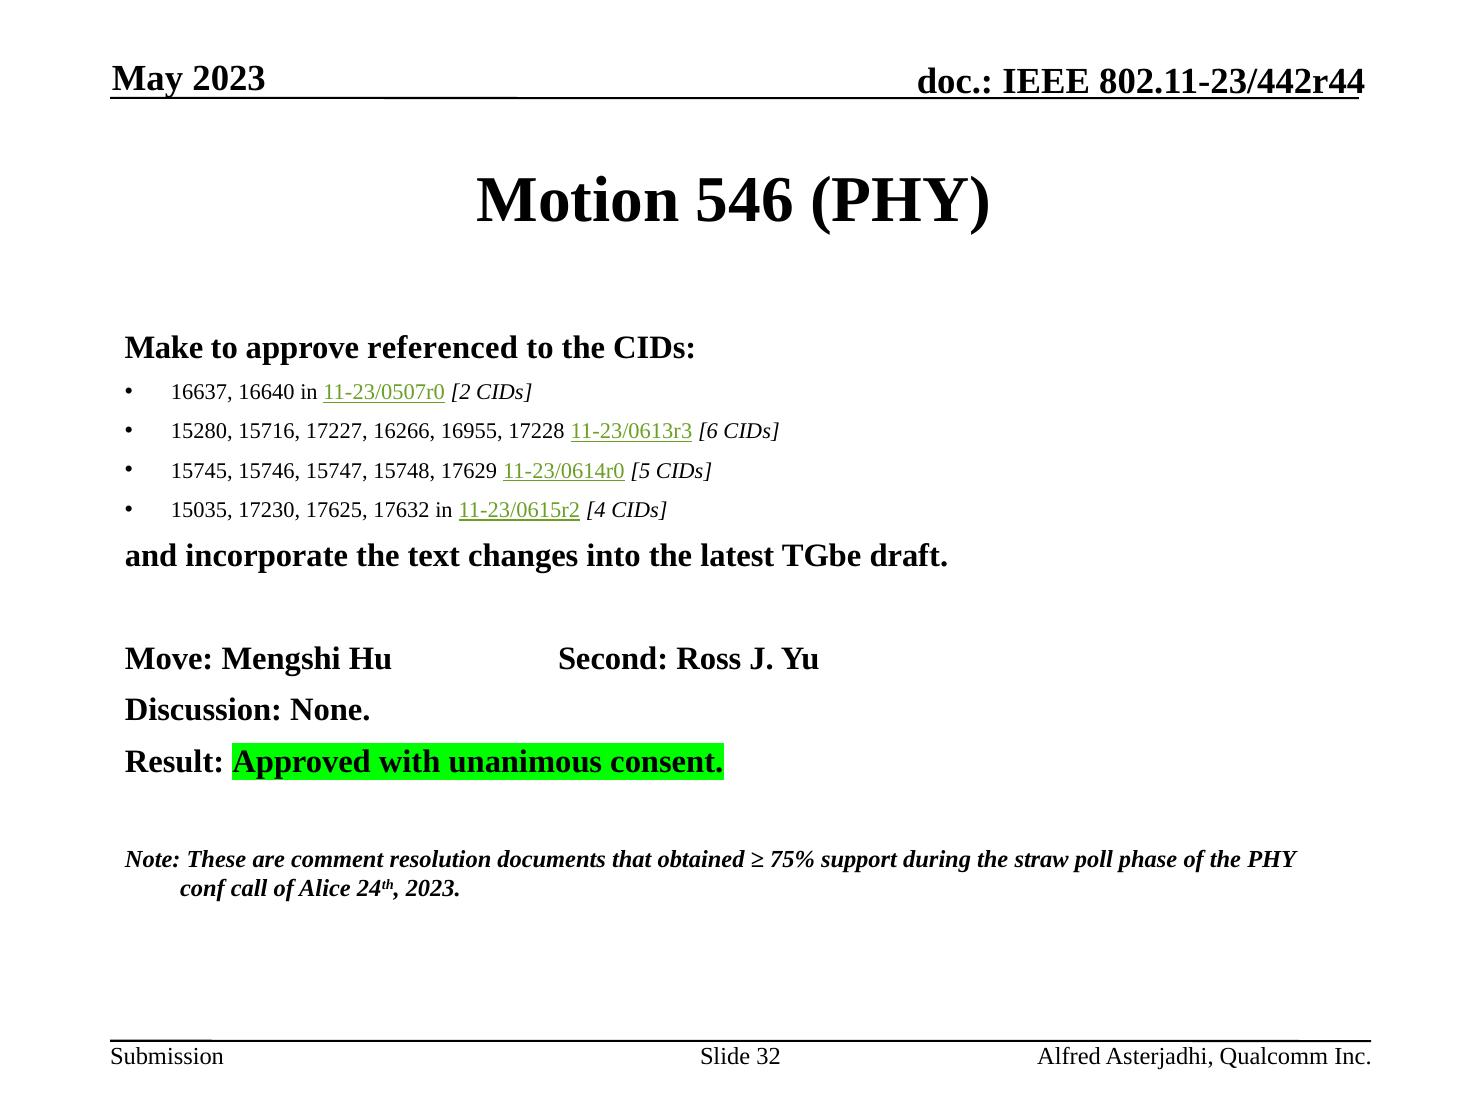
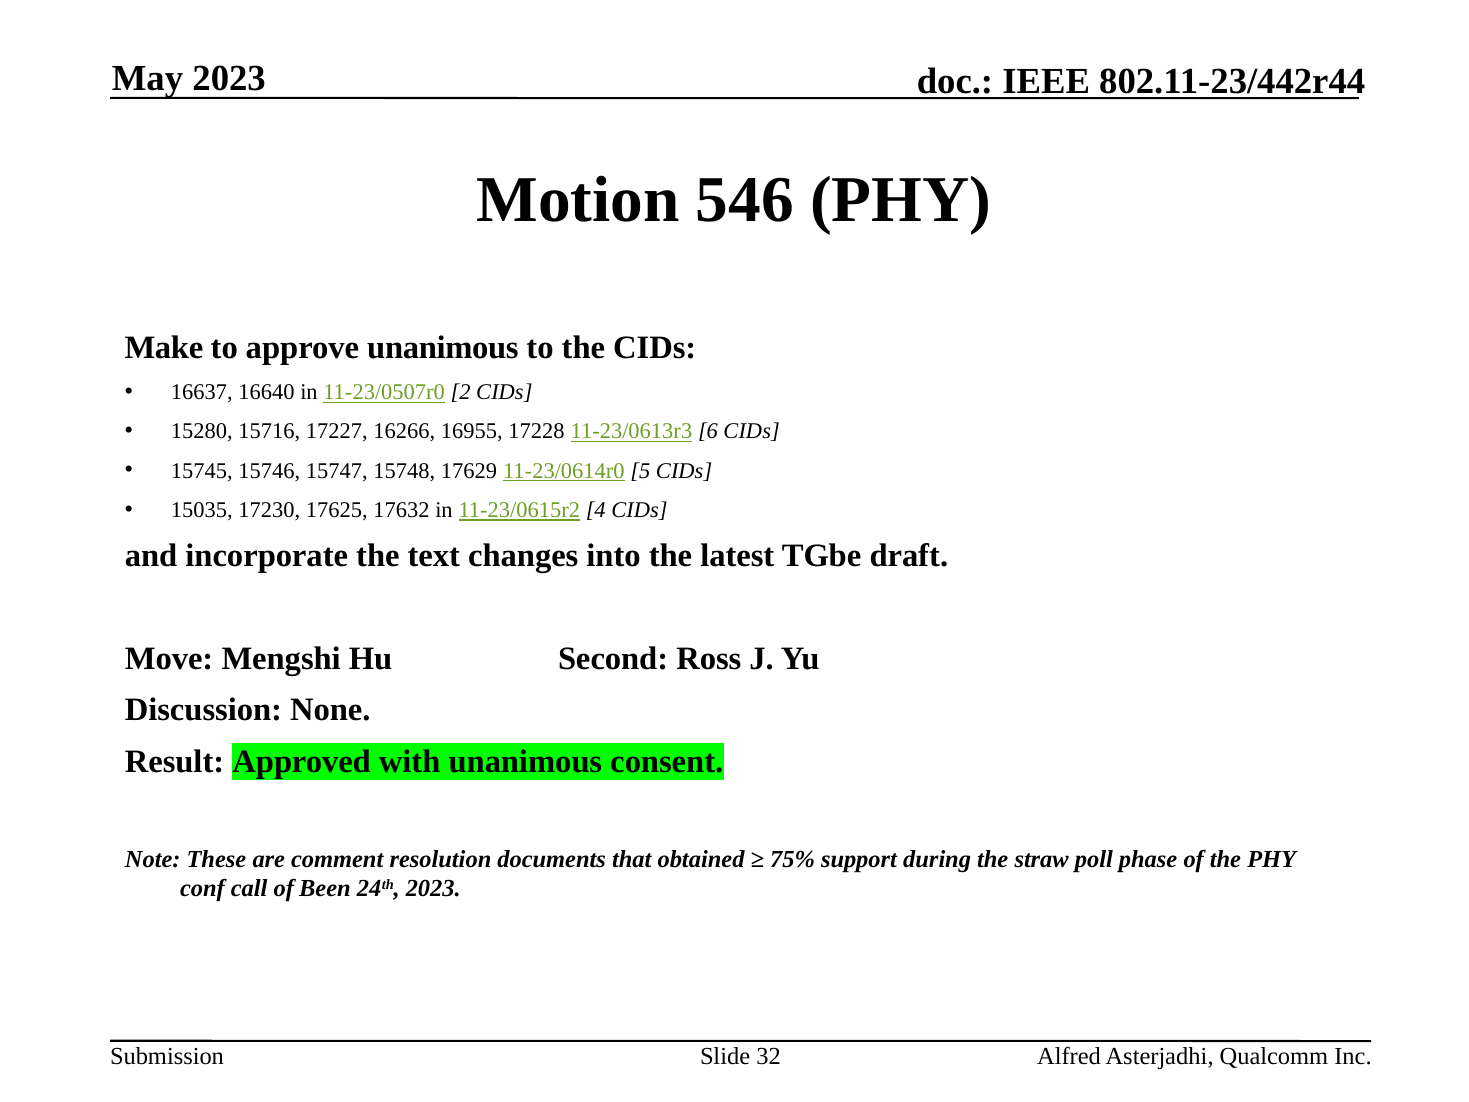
approve referenced: referenced -> unanimous (443, 348)
Alice: Alice -> Been (325, 888)
